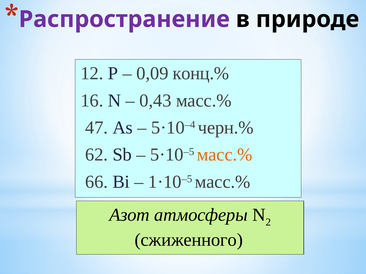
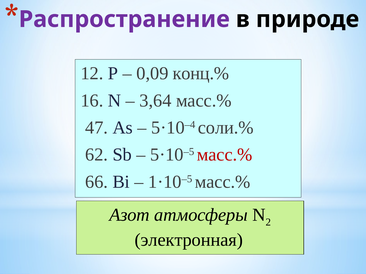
0,43: 0,43 -> 3,64 (155, 101)
черн.%: черн.% -> соли.% (226, 128)
масс.% colour: orange -> red (225, 155)
сжиженного: сжиженного -> электронная (189, 240)
